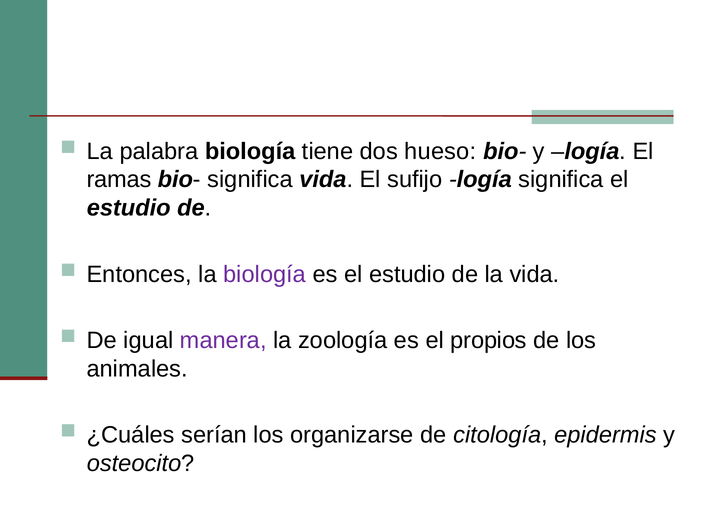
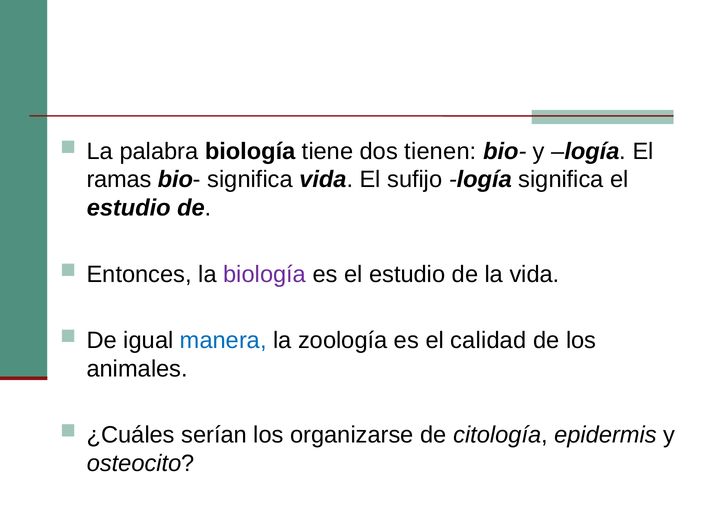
hueso: hueso -> tienen (440, 151)
manera colour: purple -> blue (223, 340)
propios: propios -> calidad (488, 340)
